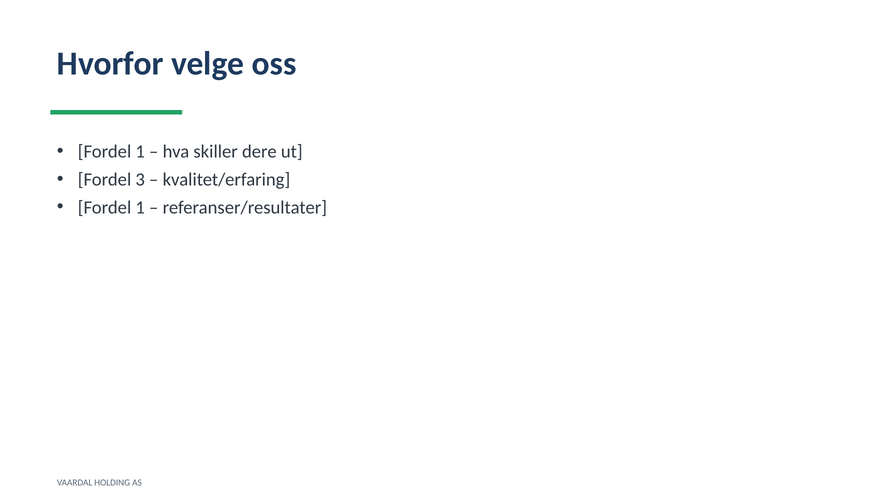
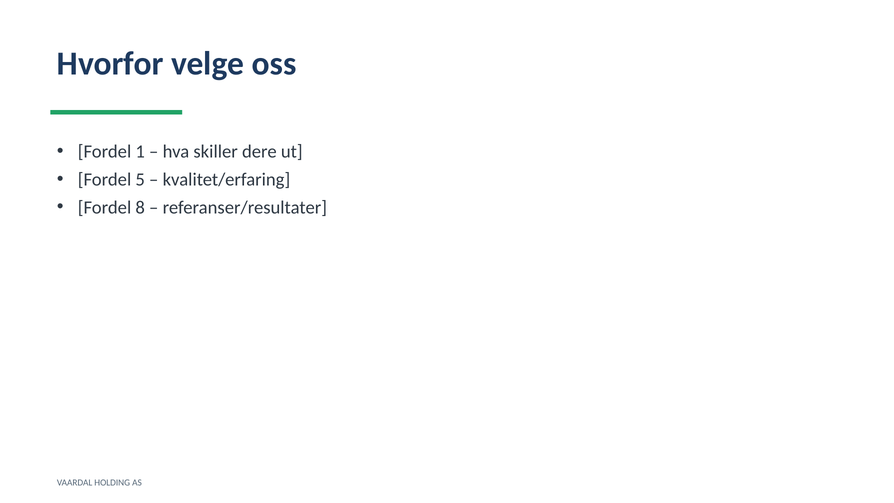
3: 3 -> 5 (140, 179)
1: 1 -> 8 (140, 207)
